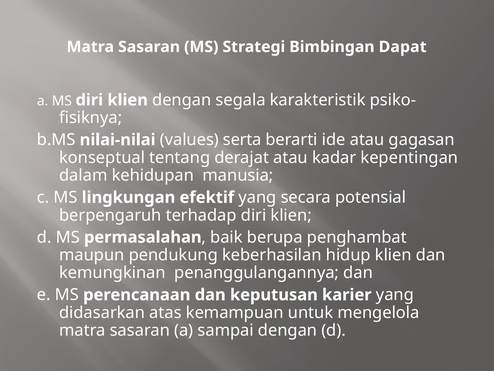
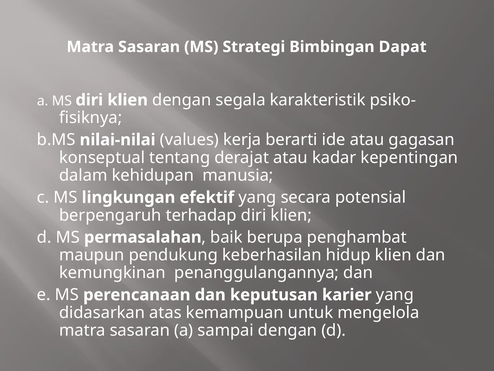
serta: serta -> kerja (242, 140)
